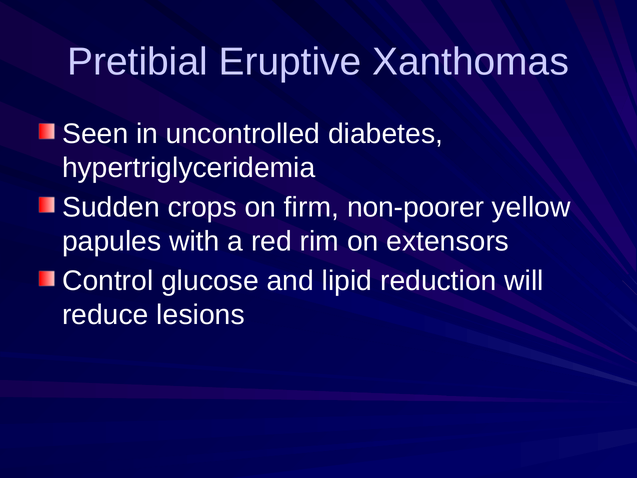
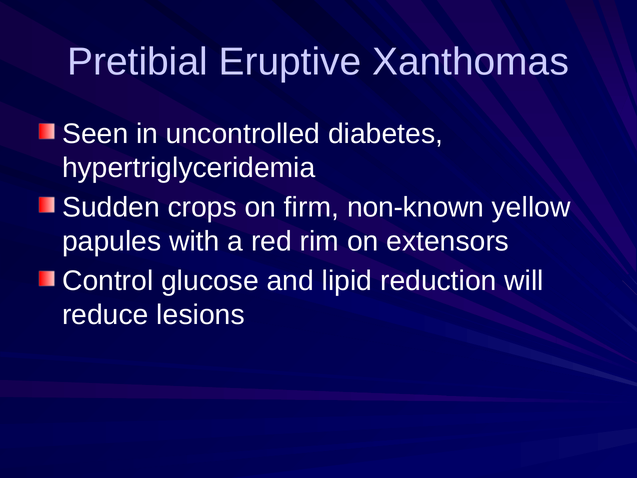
non-poorer: non-poorer -> non-known (416, 207)
